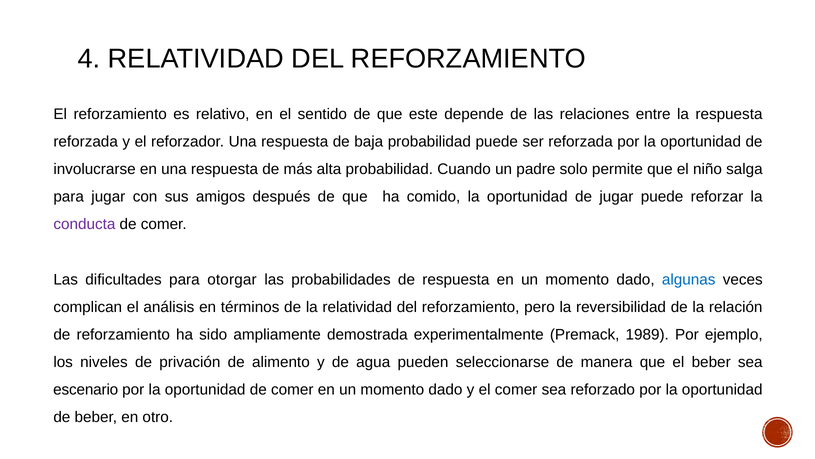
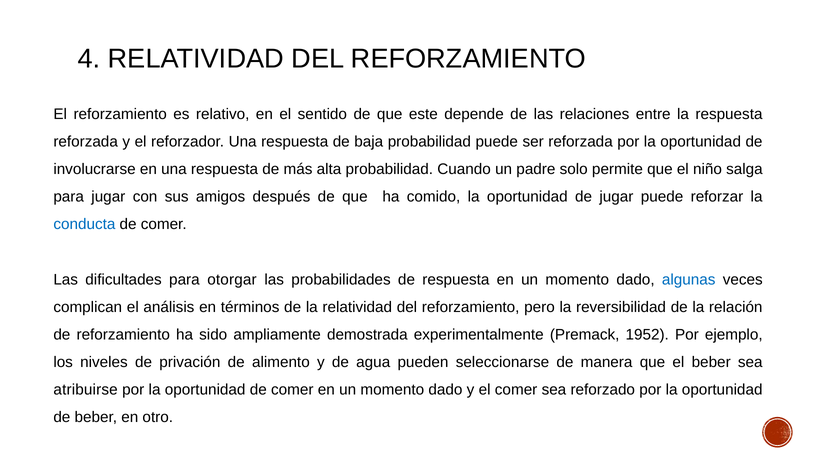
conducta colour: purple -> blue (84, 224)
1989: 1989 -> 1952 (647, 334)
escenario: escenario -> atribuirse (86, 389)
